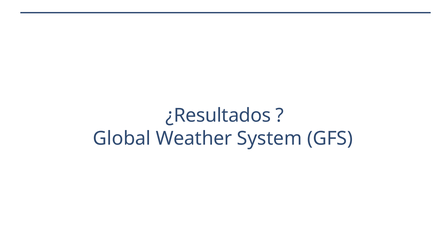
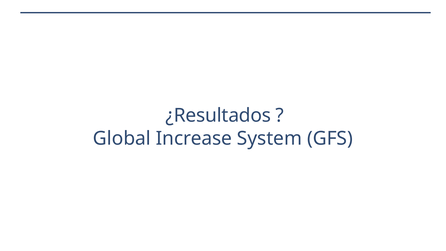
Weather: Weather -> Increase (194, 138)
